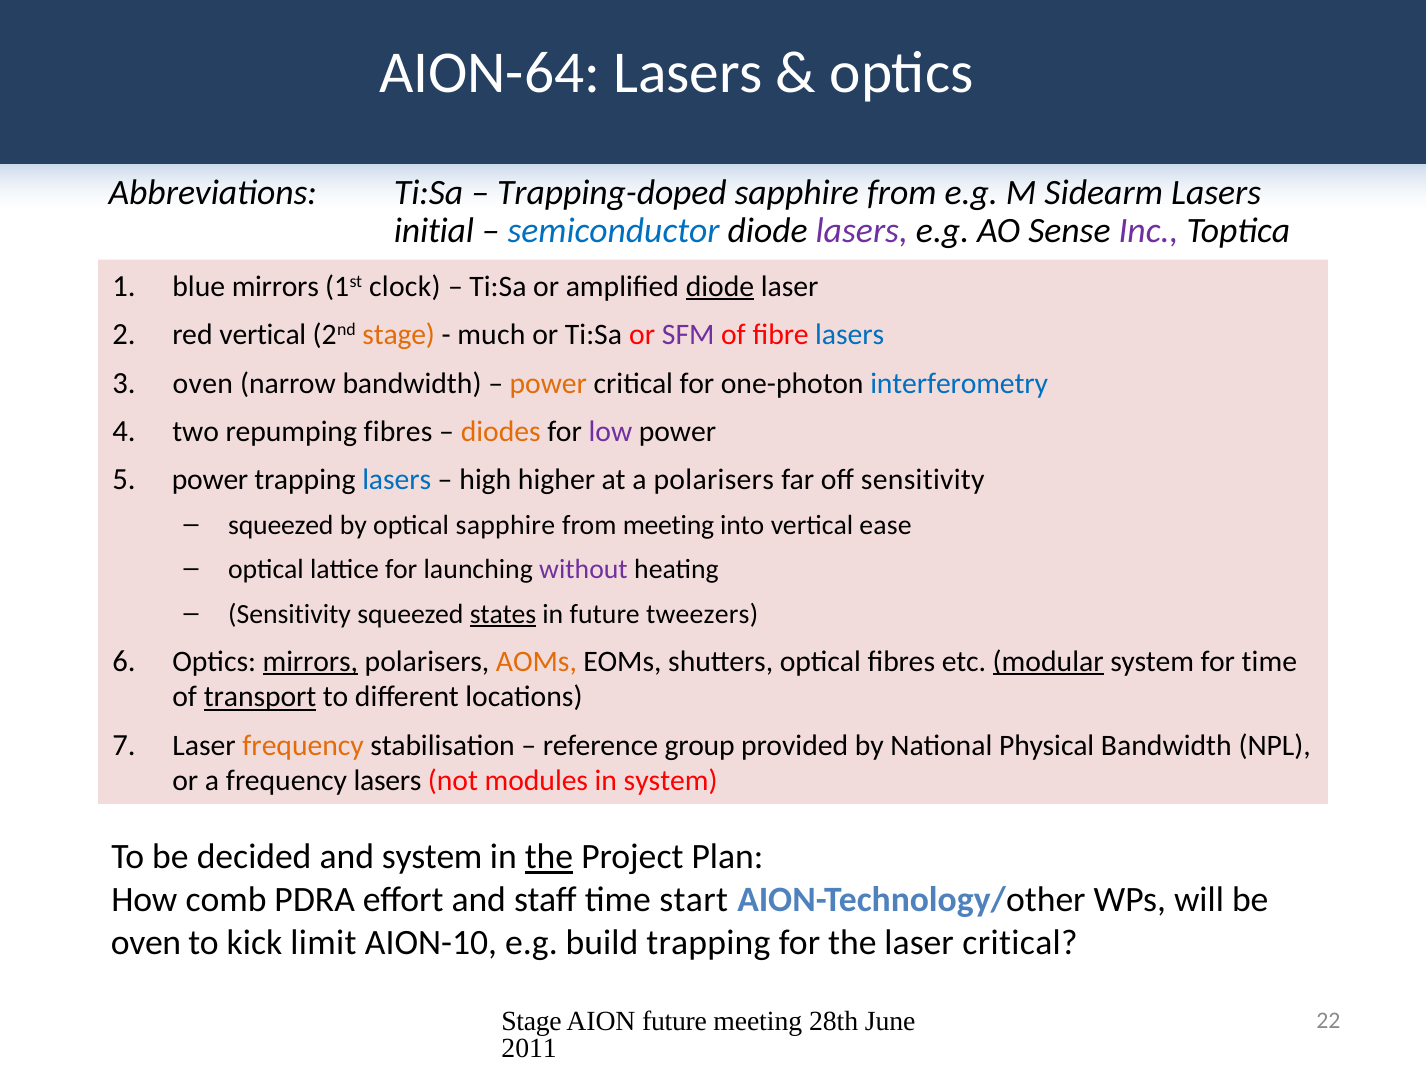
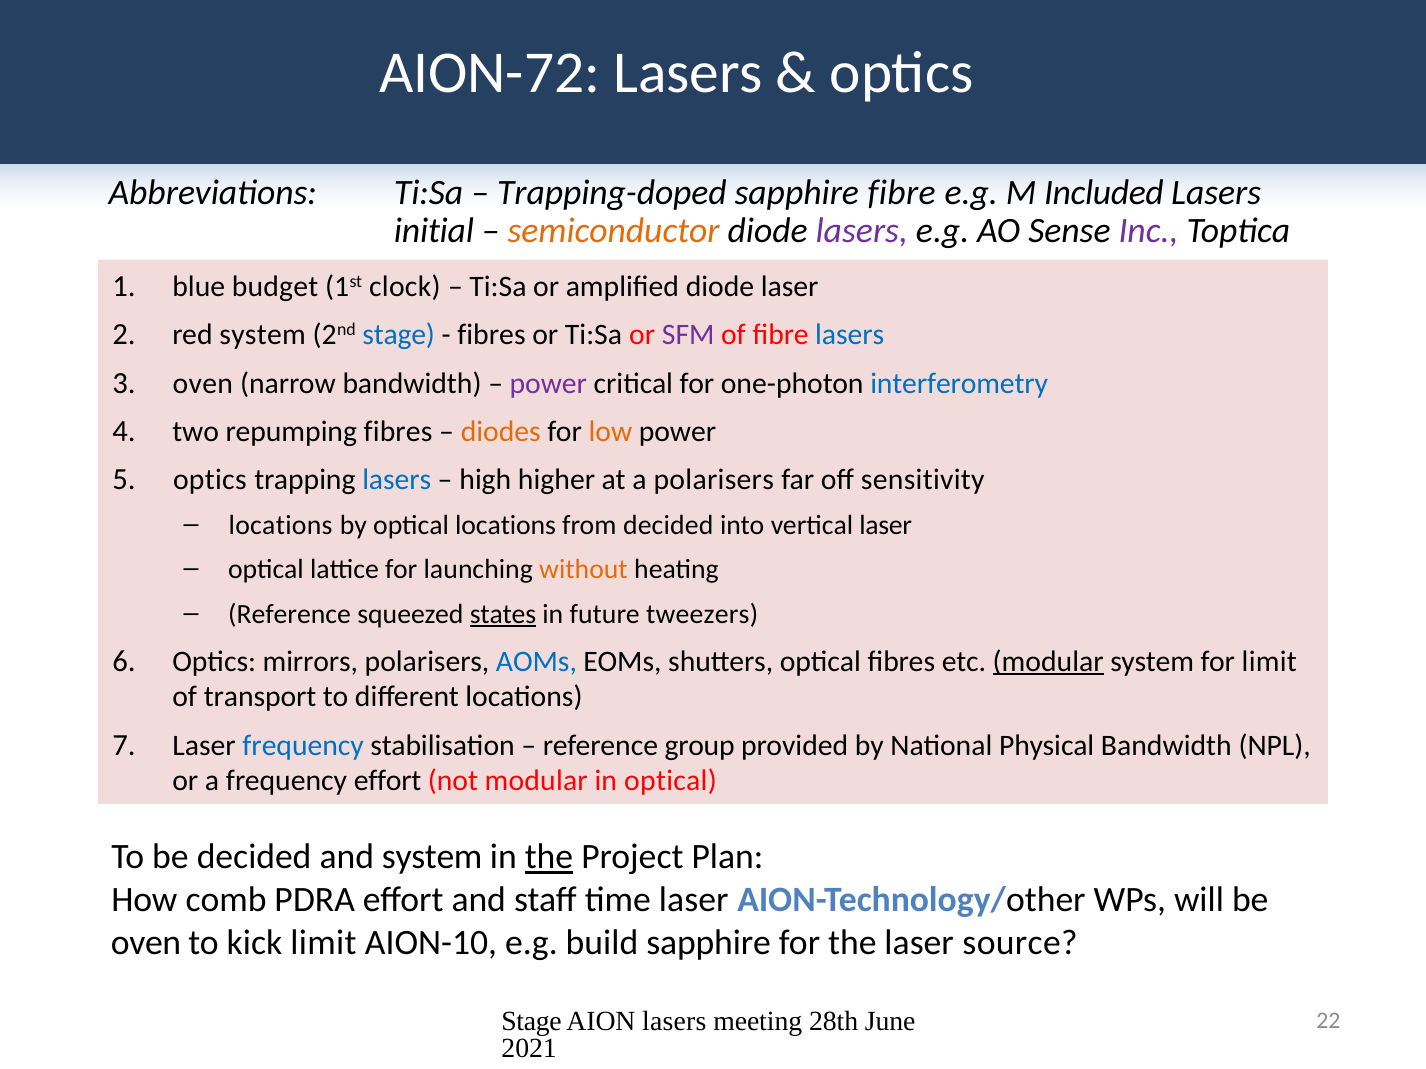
AION-64: AION-64 -> AION-72 (490, 73)
from: from -> fibre (902, 193)
Sidearm: Sidearm -> Included (1104, 193)
semiconductor colour: blue -> orange (614, 231)
blue mirrors: mirrors -> budget (275, 287)
diode underline: present -> none (720, 287)
red vertical: vertical -> system (263, 335)
stage colour: orange -> blue (399, 335)
much: much -> fibres (491, 335)
power colour: orange -> purple (548, 383)
low colour: purple -> orange (610, 432)
power: power -> optics (210, 480)
squeezed: squeezed -> locations (281, 526)
optical sapphire: sapphire -> locations (506, 526)
from meeting: meeting -> decided (668, 526)
vertical ease: ease -> laser (886, 526)
without colour: purple -> orange (583, 570)
Sensitivity: Sensitivity -> Reference (290, 614)
mirrors underline: present -> none (310, 662)
AOMs colour: orange -> blue (536, 662)
for time: time -> limit (1269, 662)
transport underline: present -> none (260, 697)
frequency colour: orange -> blue (303, 746)
frequency lasers: lasers -> effort (388, 781)
not modules: modules -> modular (536, 781)
in system: system -> optical (671, 781)
time start: start -> laser (694, 900)
build trapping: trapping -> sapphire (709, 943)
laser critical: critical -> source (1020, 943)
AION future: future -> lasers (674, 1022)
2011: 2011 -> 2021 (529, 1049)
